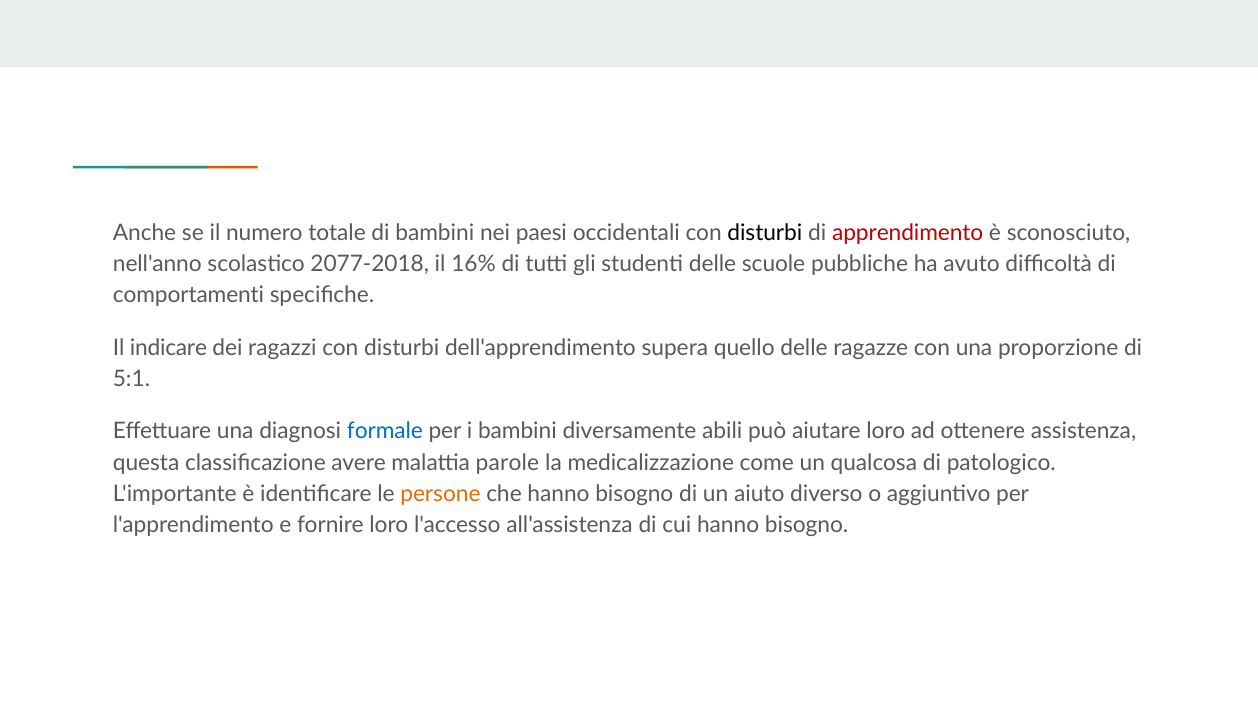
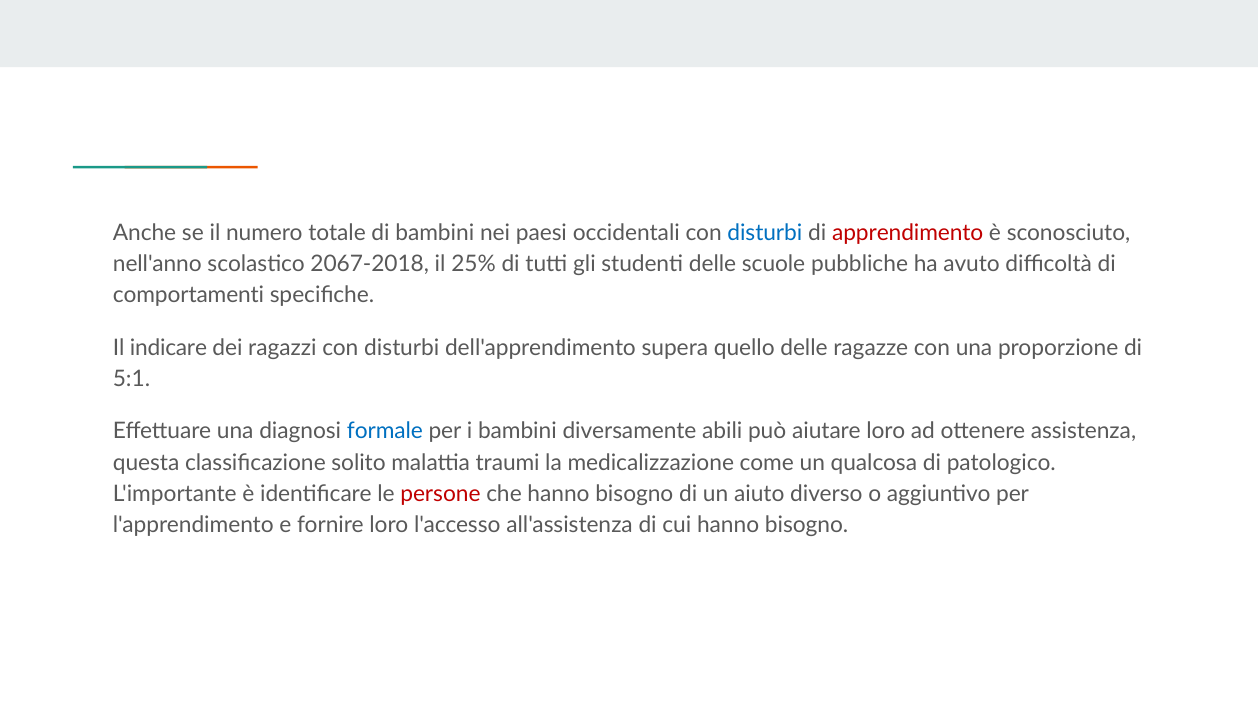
disturbi colour: black -> blue (765, 233)
2077-2018: 2077-2018 -> 2067-2018 (370, 264)
16%: 16% -> 25% (474, 264)
avere: avere -> solito (359, 462)
parole: parole -> traumi (508, 462)
persone colour: orange -> red (440, 494)
